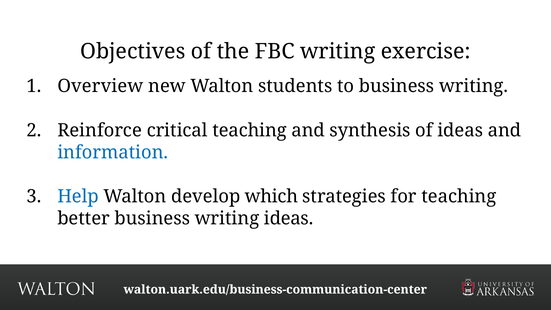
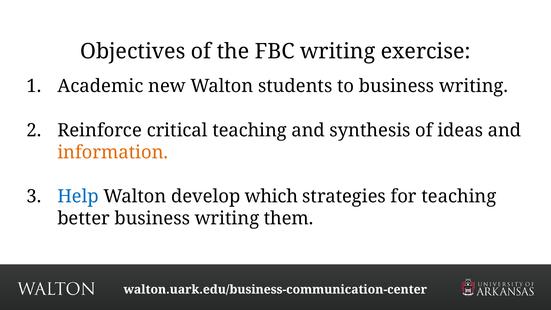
Overview: Overview -> Academic (100, 86)
information colour: blue -> orange (113, 152)
writing ideas: ideas -> them (289, 218)
